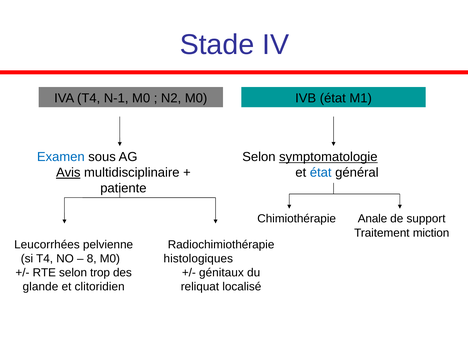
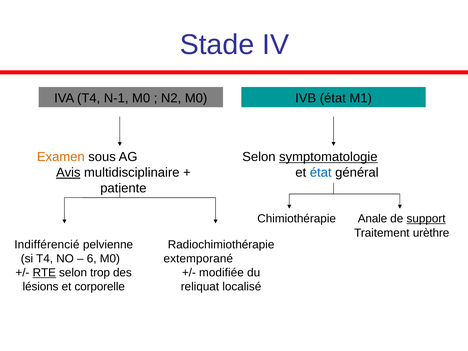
Examen colour: blue -> orange (61, 157)
support underline: none -> present (426, 219)
miction: miction -> urèthre (431, 233)
Leucorrhées: Leucorrhées -> Indifférencié (47, 245)
8: 8 -> 6 (92, 259)
histologiques: histologiques -> extemporané (198, 259)
RTE underline: none -> present (44, 273)
génitaux: génitaux -> modifiée (221, 273)
glande: glande -> lésions (41, 287)
clitoridien: clitoridien -> corporelle (100, 287)
